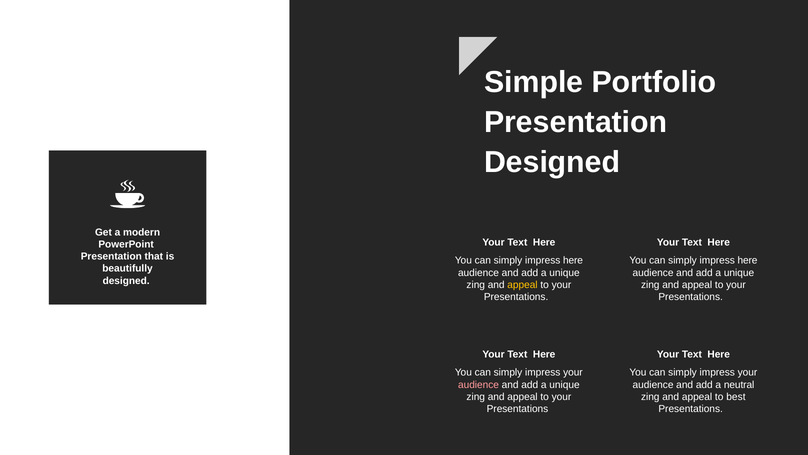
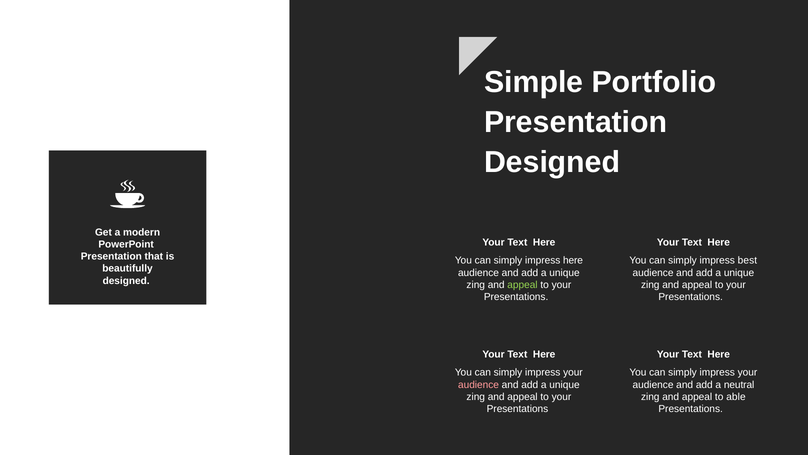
here: here -> best (747, 260)
appeal colour: yellow -> light green (522, 285)
best: best -> able (736, 396)
